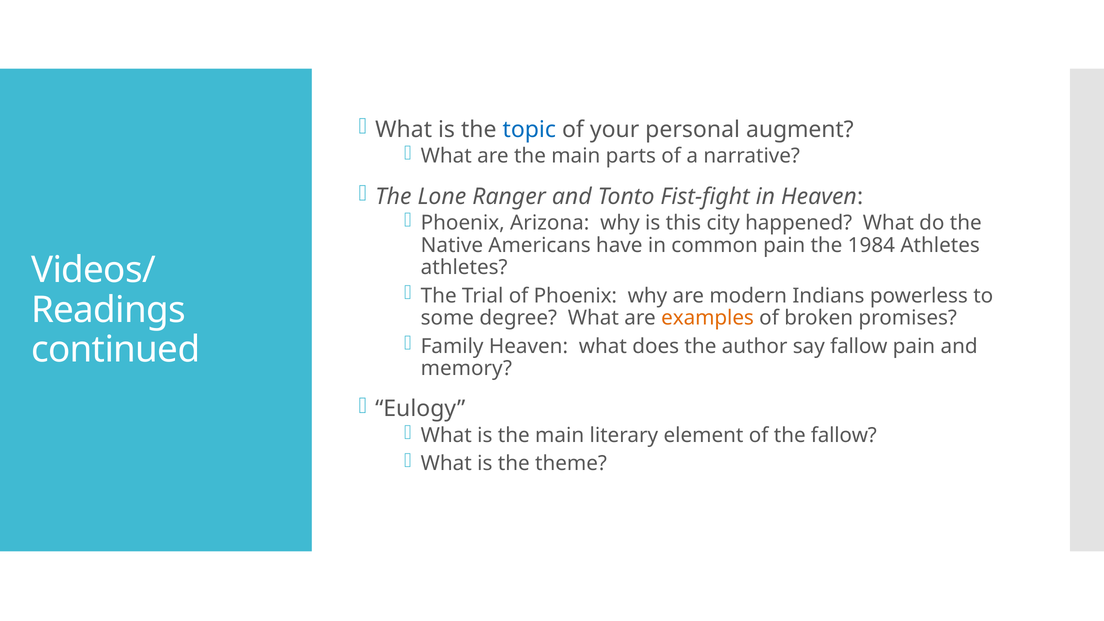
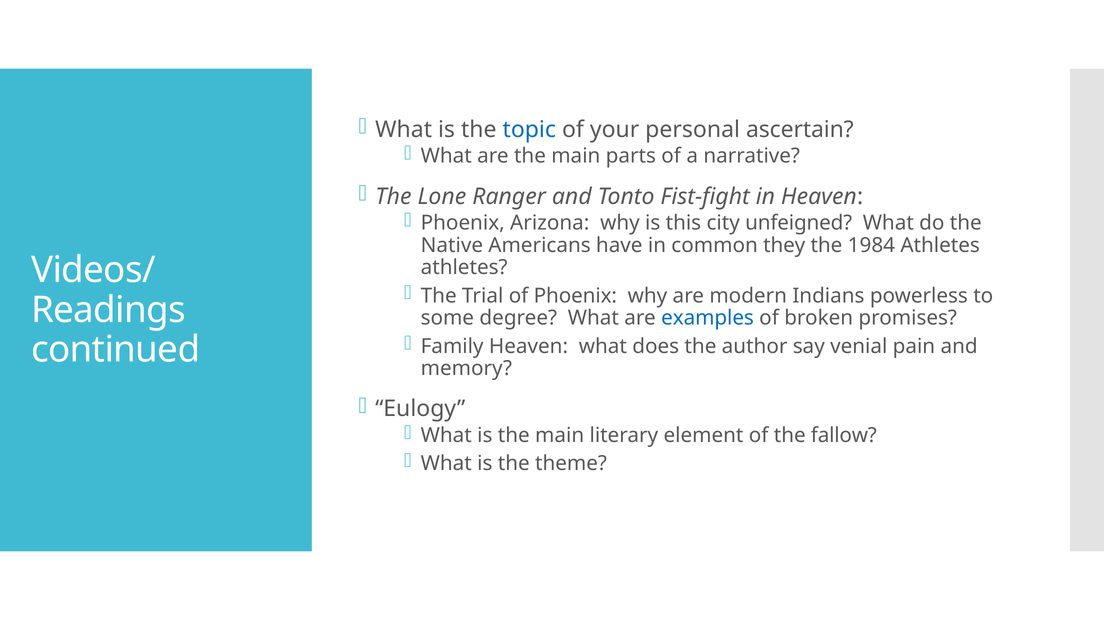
augment: augment -> ascertain (800, 130)
happened: happened -> unfeigned (799, 223)
common pain: pain -> they (784, 245)
examples colour: orange -> blue (708, 318)
say fallow: fallow -> venial (859, 346)
